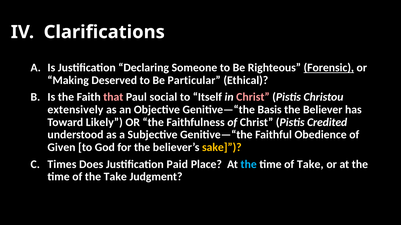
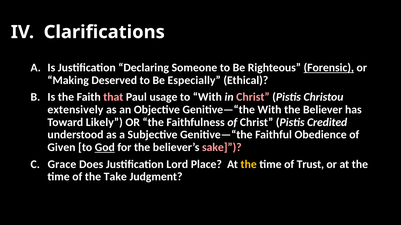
Particular: Particular -> Especially (194, 80)
social: social -> usage (163, 97)
to Itself: Itself -> With (207, 97)
Genitive—“the Basis: Basis -> With (270, 110)
God underline: none -> present (105, 148)
sake colour: yellow -> pink (222, 148)
Times: Times -> Grace (62, 165)
Paid: Paid -> Lord (177, 165)
the colour: light blue -> yellow (249, 165)
of Take: Take -> Trust (310, 165)
